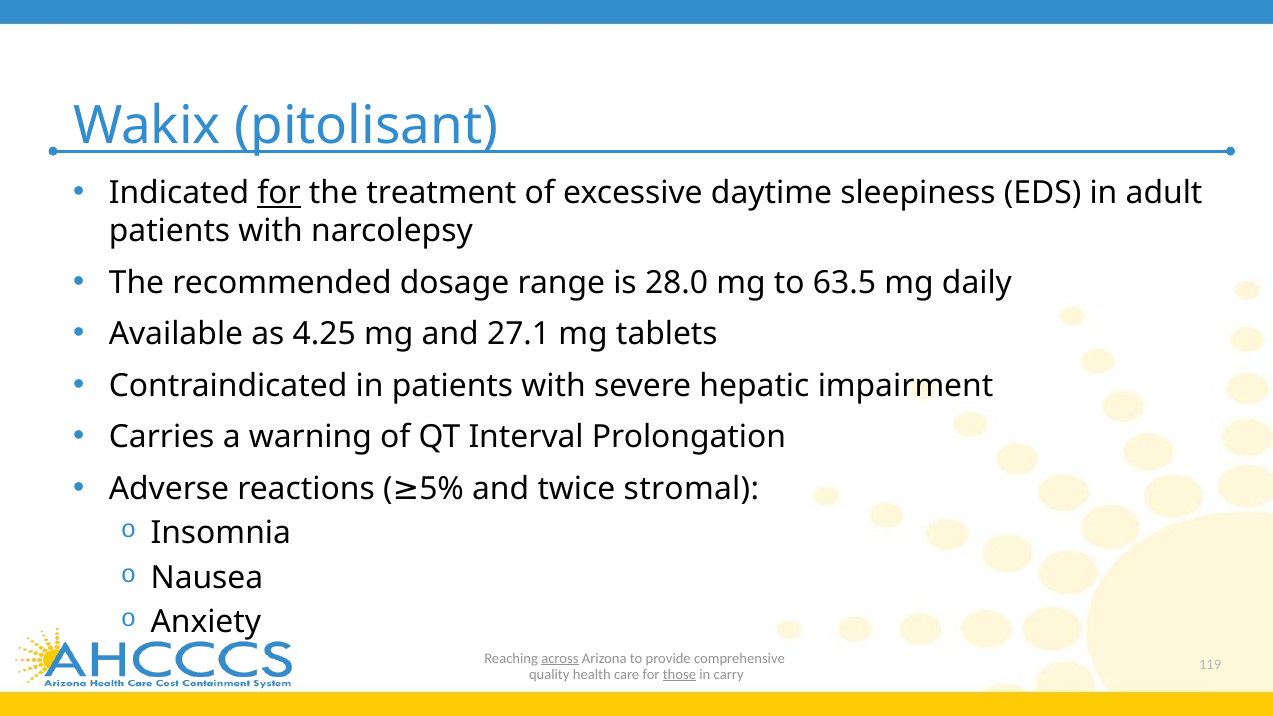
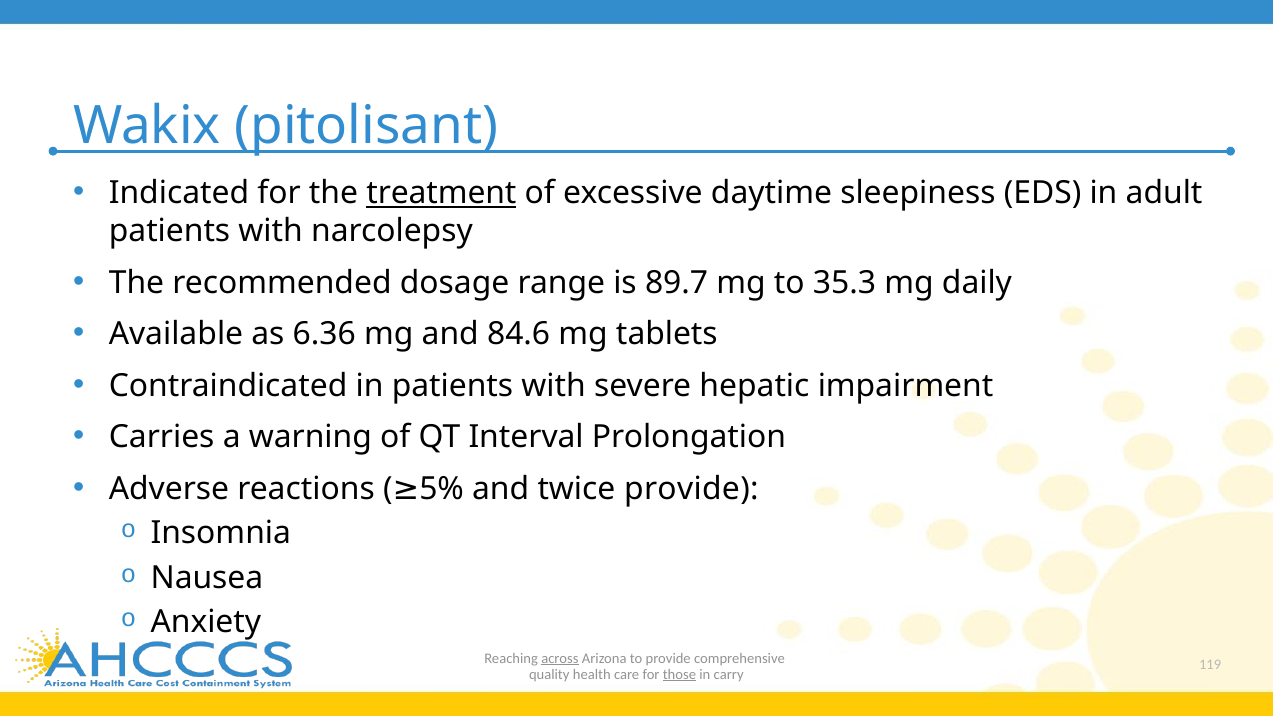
for underline: present -> none (279, 193)
treatment underline: none -> present (441, 193)
28.0: 28.0 -> 89.7 (677, 283)
63.5: 63.5 -> 35.3 (844, 283)
4.25: 4.25 -> 6.36 (324, 334)
27.1: 27.1 -> 84.6 (519, 334)
twice stromal: stromal -> provide (691, 489)
